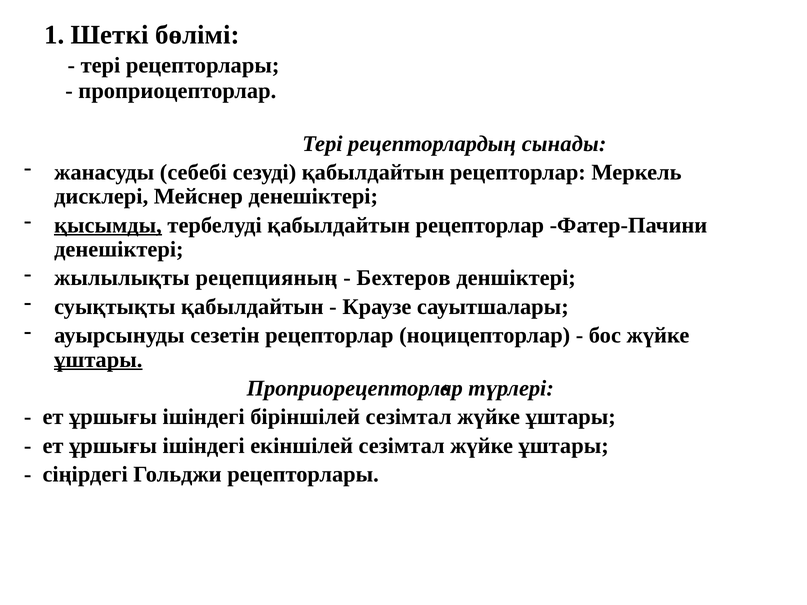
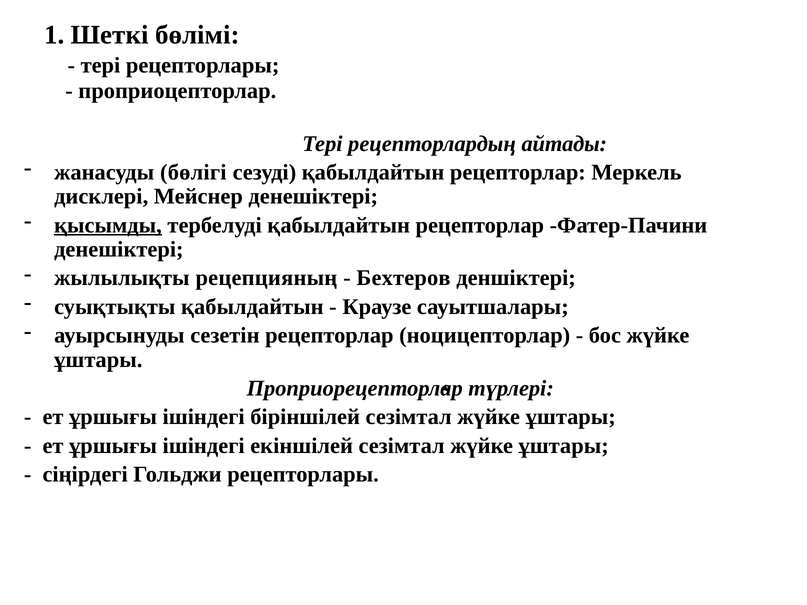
сынады: сынады -> айтады (564, 144)
себебі: себебі -> бөлігі (193, 172)
ұштары underline: present -> none (98, 360)
